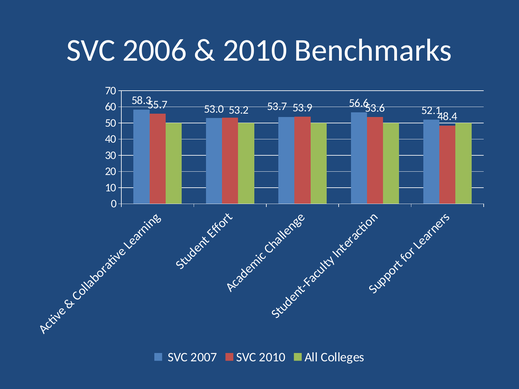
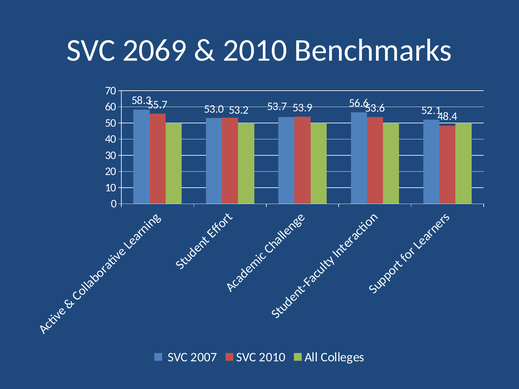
2006: 2006 -> 2069 (155, 50)
